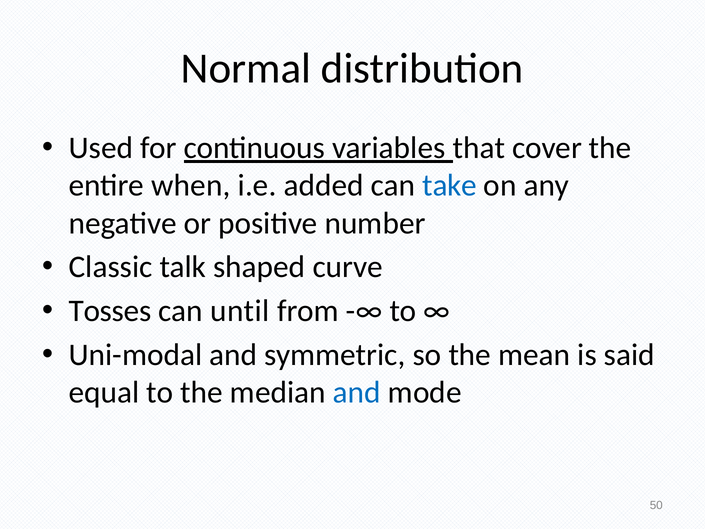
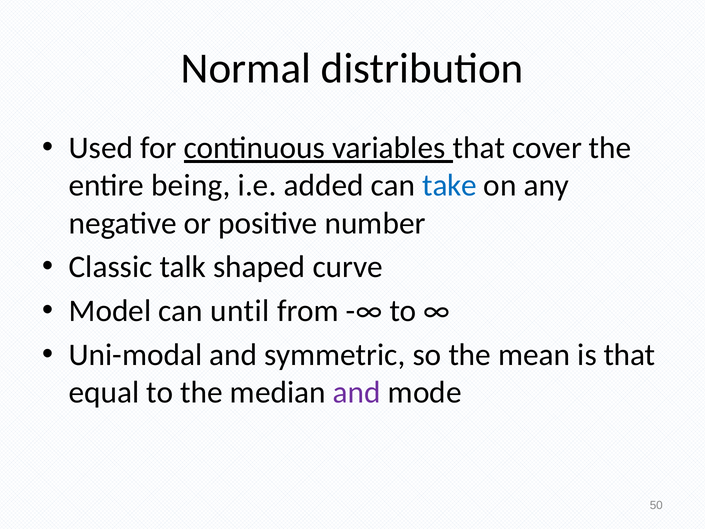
when: when -> being (191, 186)
Tosses: Tosses -> Model (110, 311)
is said: said -> that (630, 355)
and colour: blue -> purple (357, 392)
